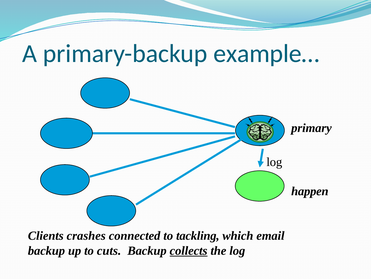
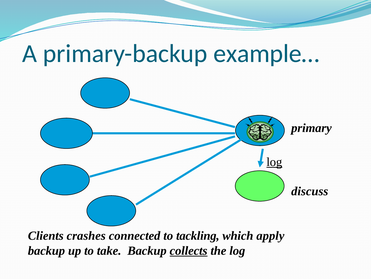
log underline: none -> present (274, 162)
happen: happen -> discuss (310, 191)
email: email -> apply (270, 235)
cuts: cuts -> take (109, 250)
